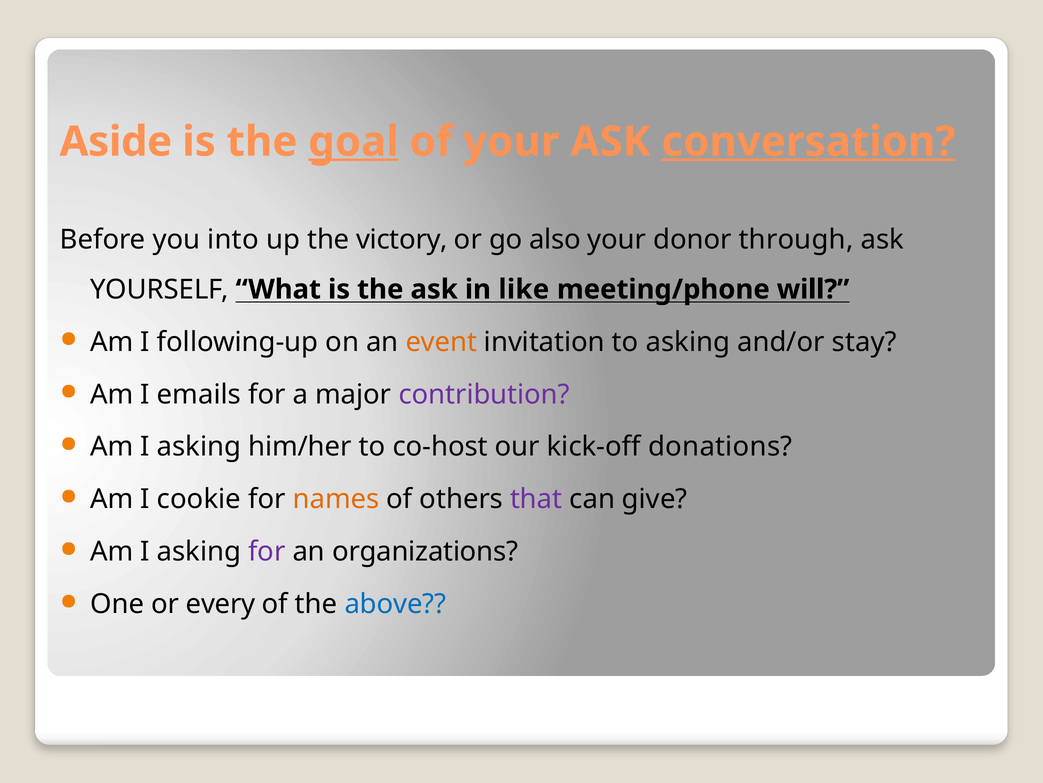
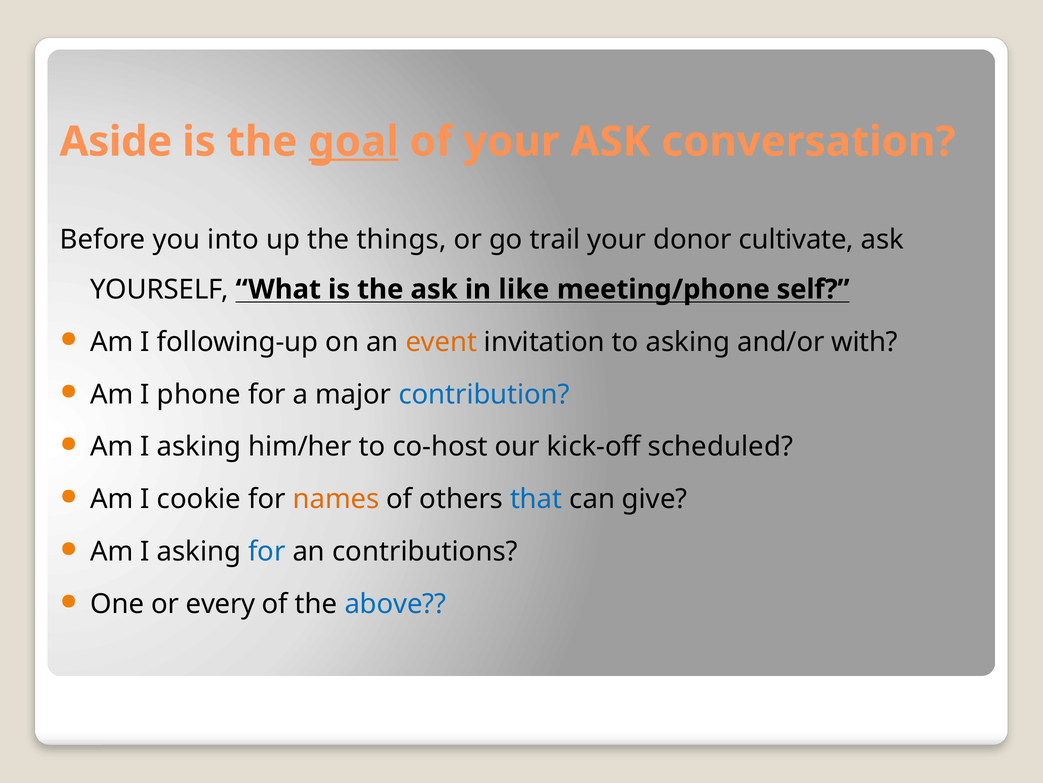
conversation underline: present -> none (808, 142)
victory: victory -> things (402, 240)
also: also -> trail (555, 240)
through: through -> cultivate (796, 240)
will: will -> self (813, 289)
stay: stay -> with (864, 342)
emails: emails -> phone (199, 394)
contribution colour: purple -> blue (484, 394)
donations: donations -> scheduled (720, 446)
that colour: purple -> blue (536, 499)
for colour: purple -> blue (267, 551)
organizations: organizations -> contributions (425, 551)
